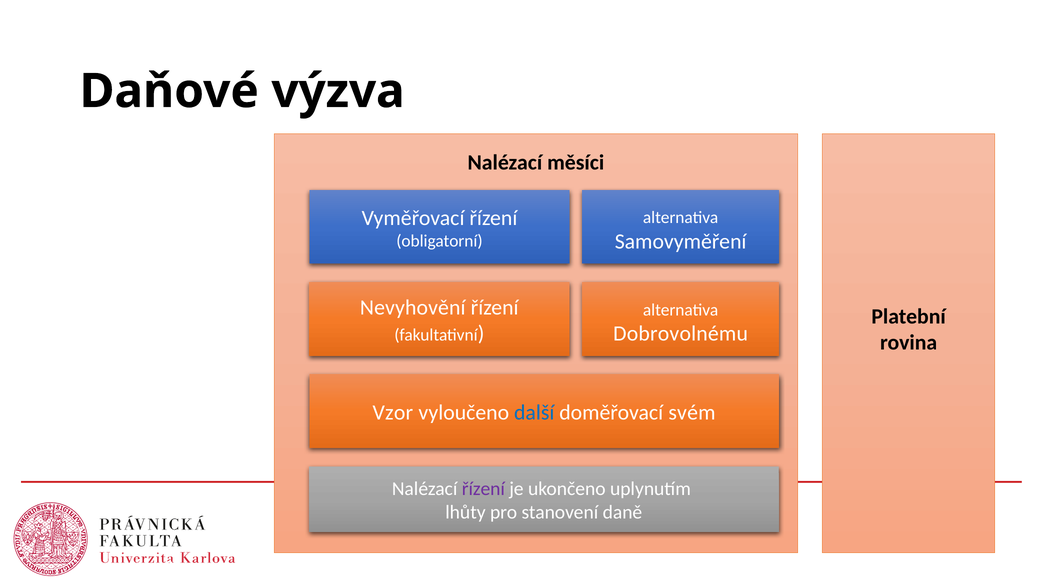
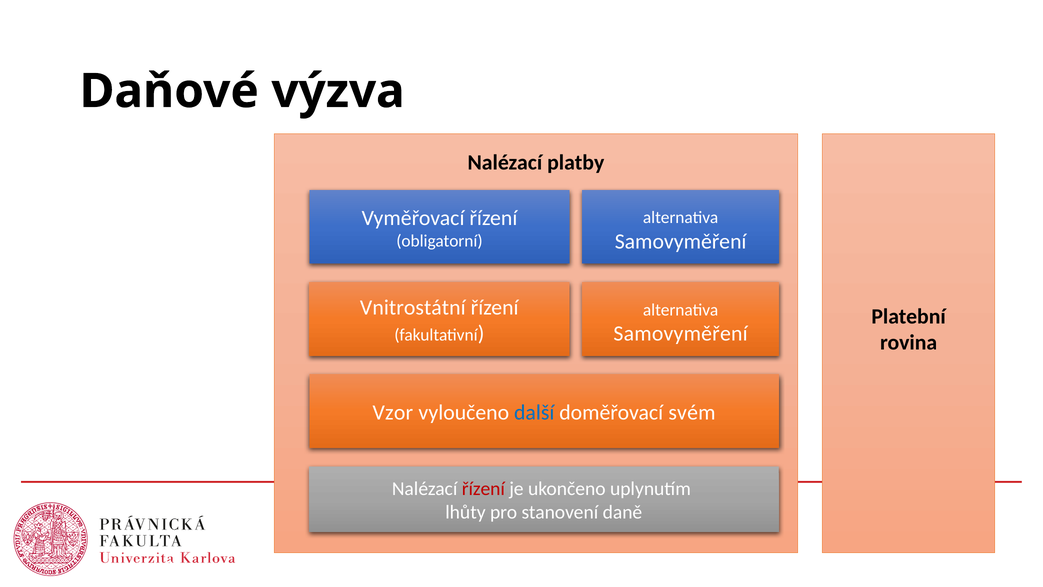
měsíci: měsíci -> platby (576, 162)
Nevyhovění: Nevyhovění -> Vnitrostátní (413, 308)
Dobrovolnému: Dobrovolnému -> Samovyměření (681, 334)
řízení colour: purple -> red (483, 489)
